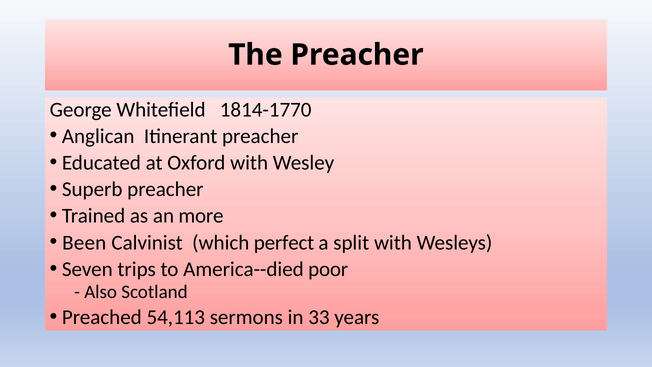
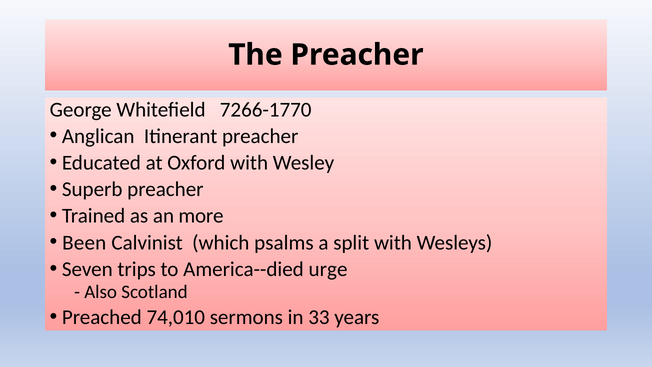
1814-1770: 1814-1770 -> 7266-1770 (266, 110)
perfect: perfect -> psalms (284, 242)
poor: poor -> urge (328, 269)
54,113: 54,113 -> 74,010 (176, 317)
